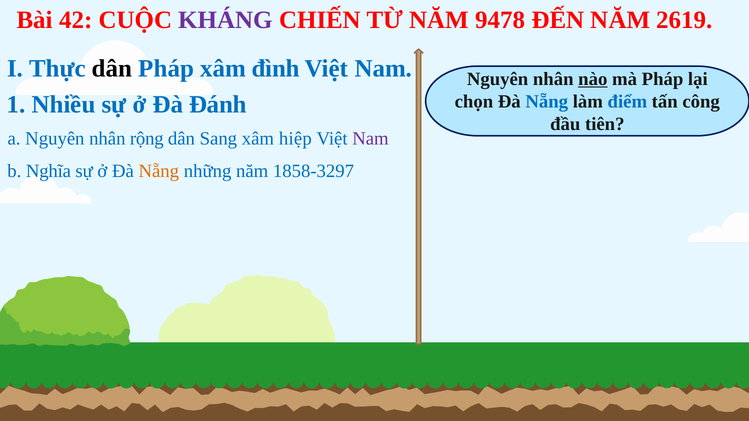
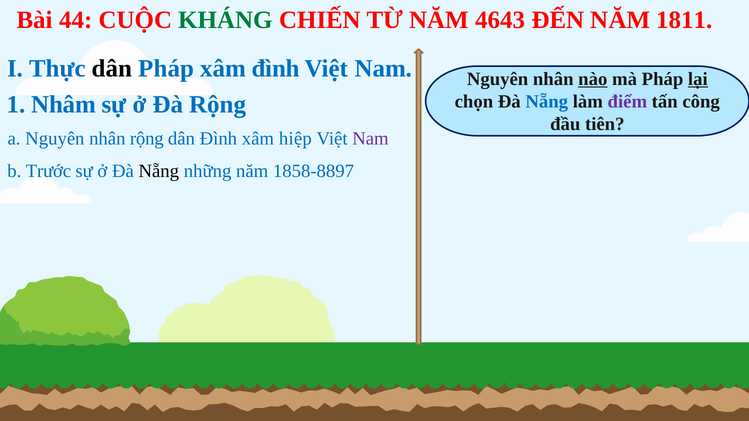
42: 42 -> 44 (76, 20)
KHÁNG colour: purple -> green (226, 20)
9478: 9478 -> 4643 (500, 20)
2619: 2619 -> 1811 (684, 20)
lại underline: none -> present (698, 79)
điểm colour: blue -> purple (627, 102)
Nhiều: Nhiều -> Nhâm (64, 105)
Đà Đánh: Đánh -> Rộng (218, 105)
dân Sang: Sang -> Đình (218, 139)
Nghĩa: Nghĩa -> Trước (48, 171)
Nẵng colour: orange -> black (159, 171)
1858-3297: 1858-3297 -> 1858-8897 (314, 171)
